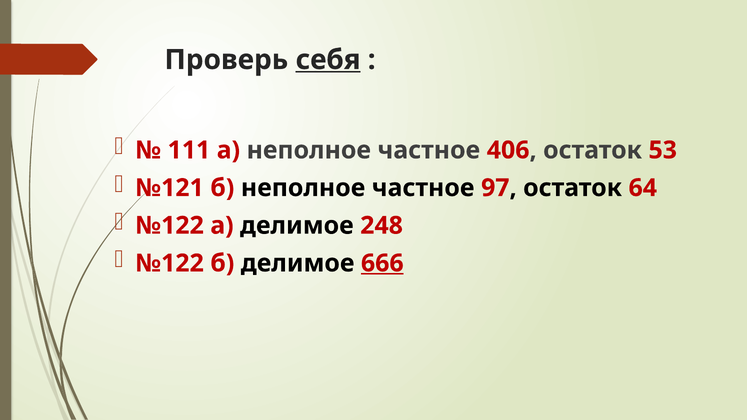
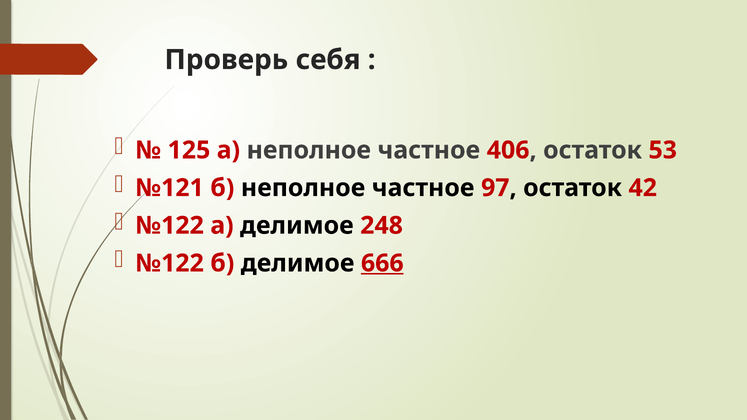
себя underline: present -> none (328, 60)
111: 111 -> 125 (189, 150)
64: 64 -> 42 (643, 188)
